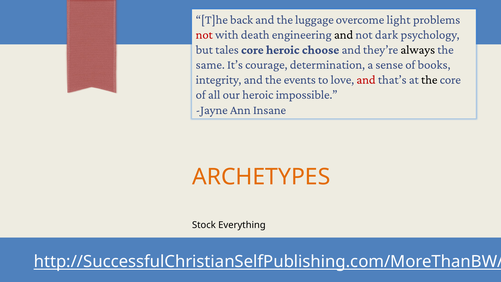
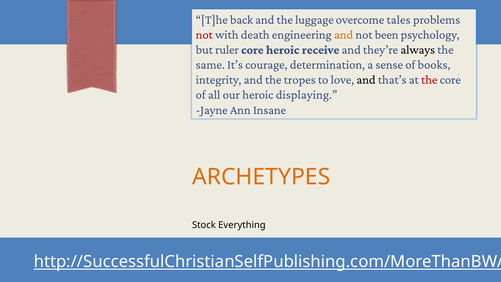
light: light -> tales (399, 20)
and colour: black -> orange (344, 35)
dark: dark -> been (387, 35)
tales: tales -> ruler (227, 50)
choose: choose -> receive (321, 50)
events: events -> tropes (300, 80)
and colour: red -> black (366, 80)
the colour: black -> red (429, 80)
impossible: impossible -> displaying (307, 95)
